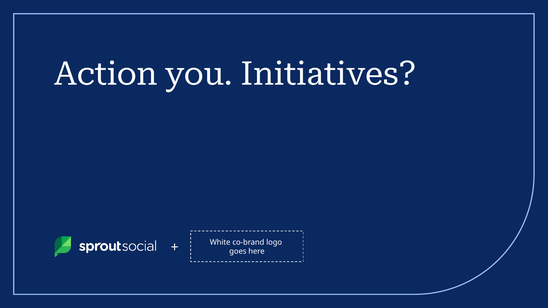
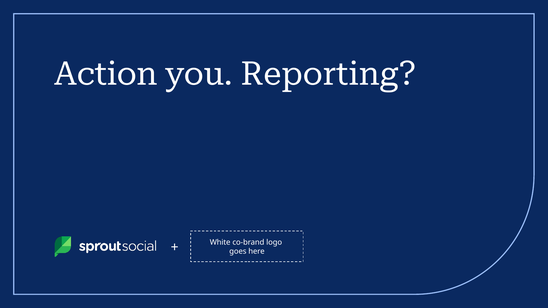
Initiatives: Initiatives -> Reporting (329, 74)
